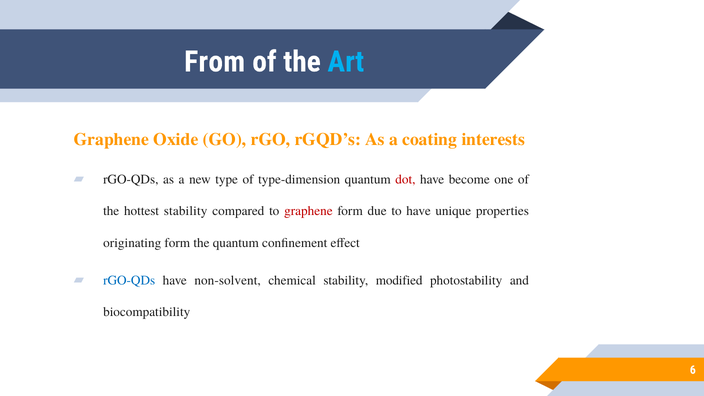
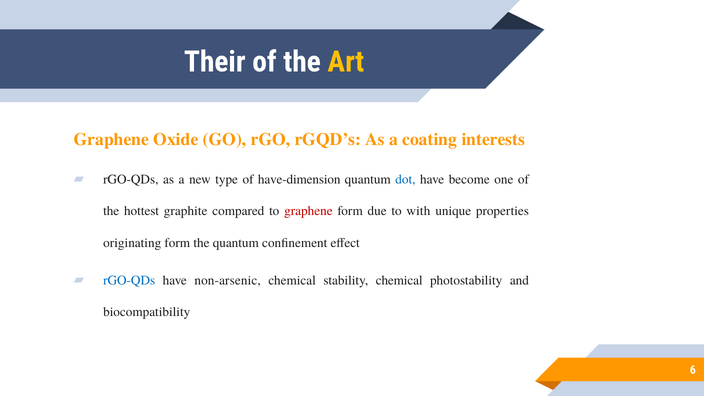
From: From -> Their (215, 62)
Art colour: light blue -> yellow (346, 62)
type-dimension: type-dimension -> have-dimension (299, 179)
dot colour: red -> blue (405, 179)
hottest stability: stability -> graphite (186, 211)
to have: have -> with (418, 211)
non-solvent: non-solvent -> non-arsenic (228, 280)
stability modified: modified -> chemical (399, 280)
